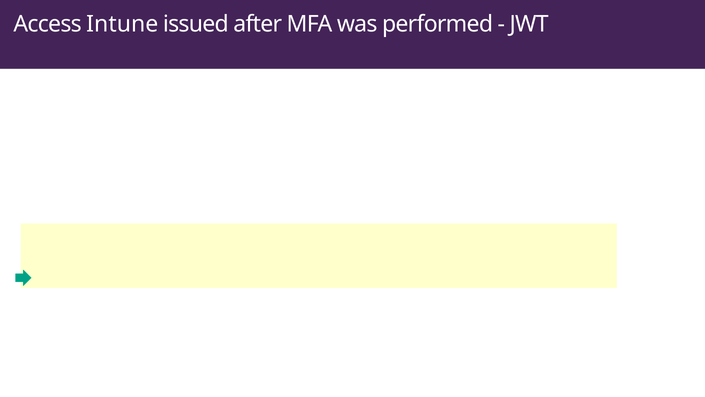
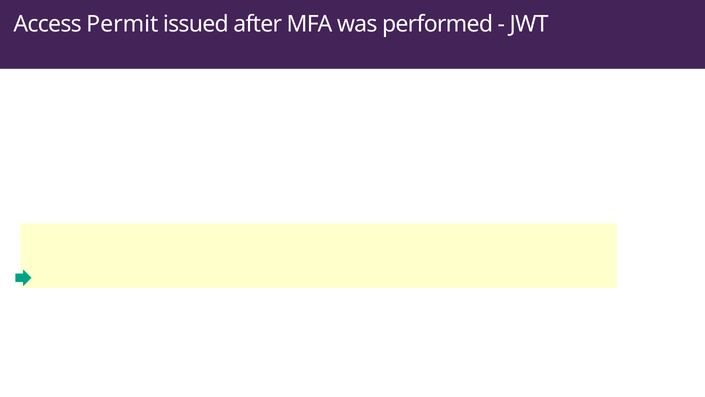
Intune: Intune -> Permit (122, 24)
